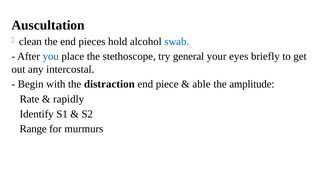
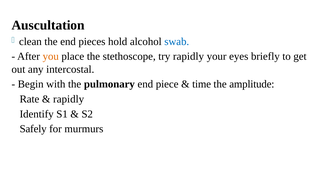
you colour: blue -> orange (51, 57)
try general: general -> rapidly (188, 57)
distraction: distraction -> pulmonary (109, 85)
able: able -> time (202, 85)
Range: Range -> Safely (33, 129)
